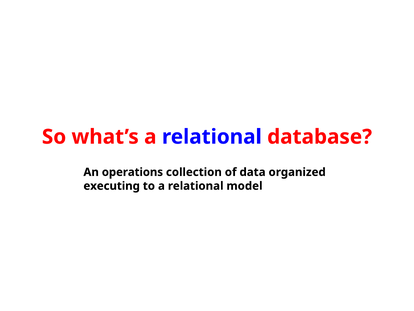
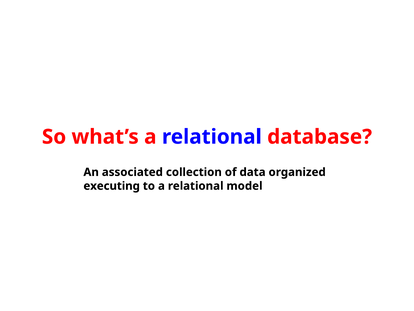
operations: operations -> associated (132, 172)
